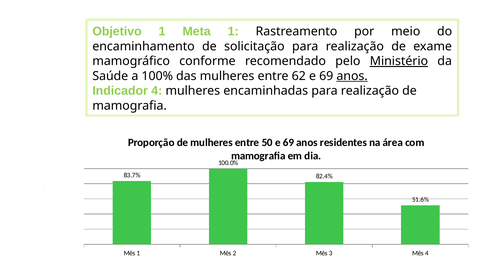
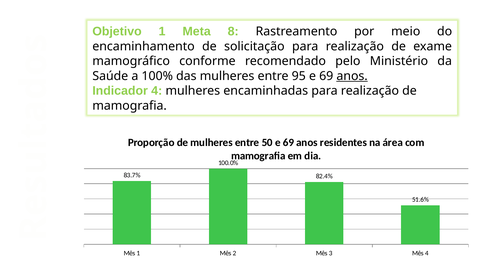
Meta 1: 1 -> 8 (233, 31)
Ministério underline: present -> none (399, 61)
62: 62 -> 95 (299, 76)
